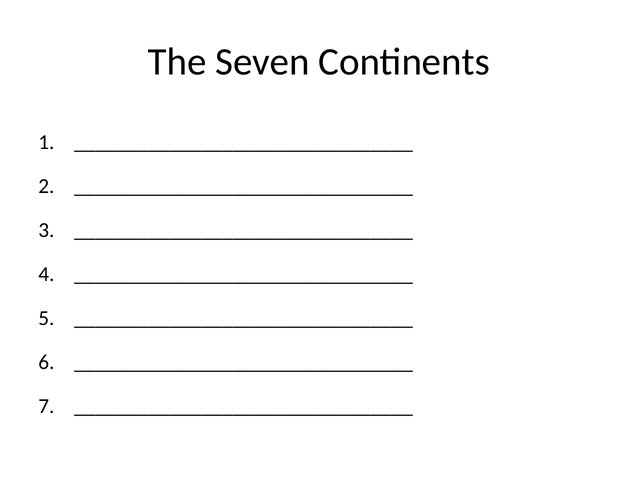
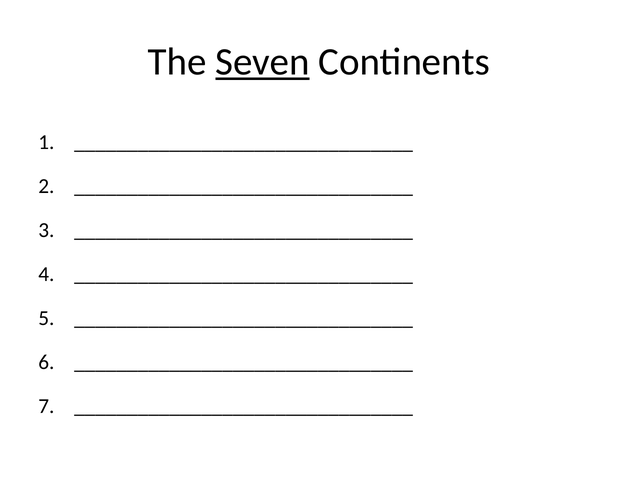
Seven underline: none -> present (263, 62)
